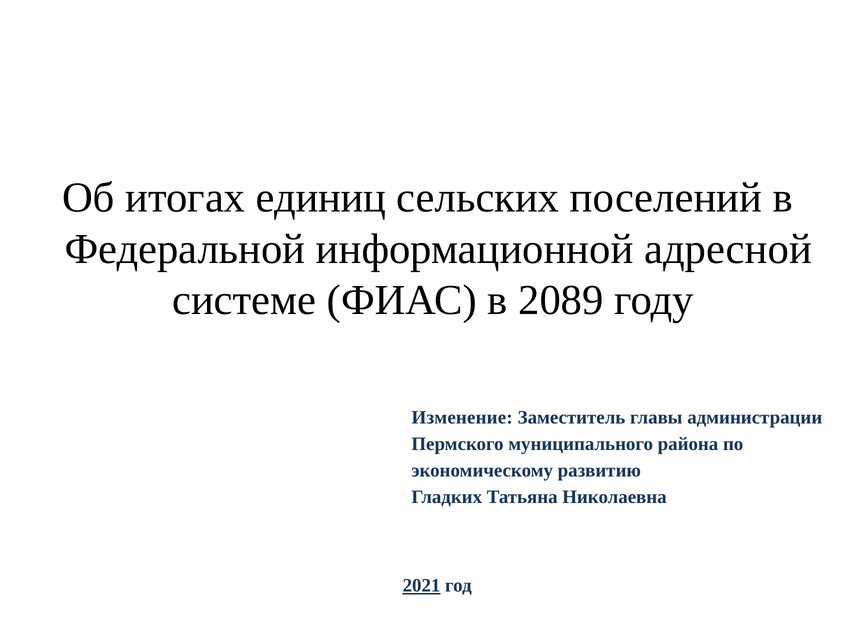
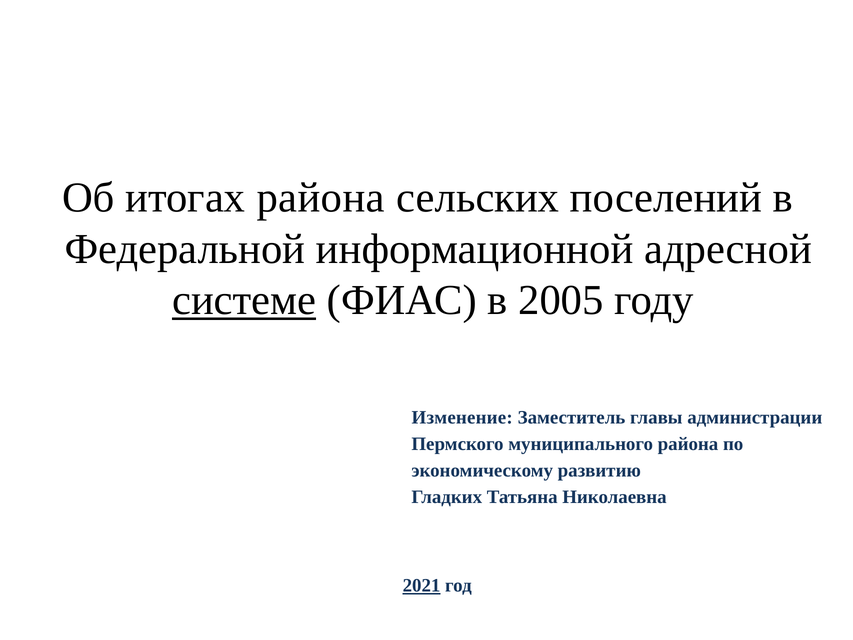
итогах единиц: единиц -> района (321, 198)
системе underline: none -> present (244, 300)
2089: 2089 -> 2005 (561, 300)
